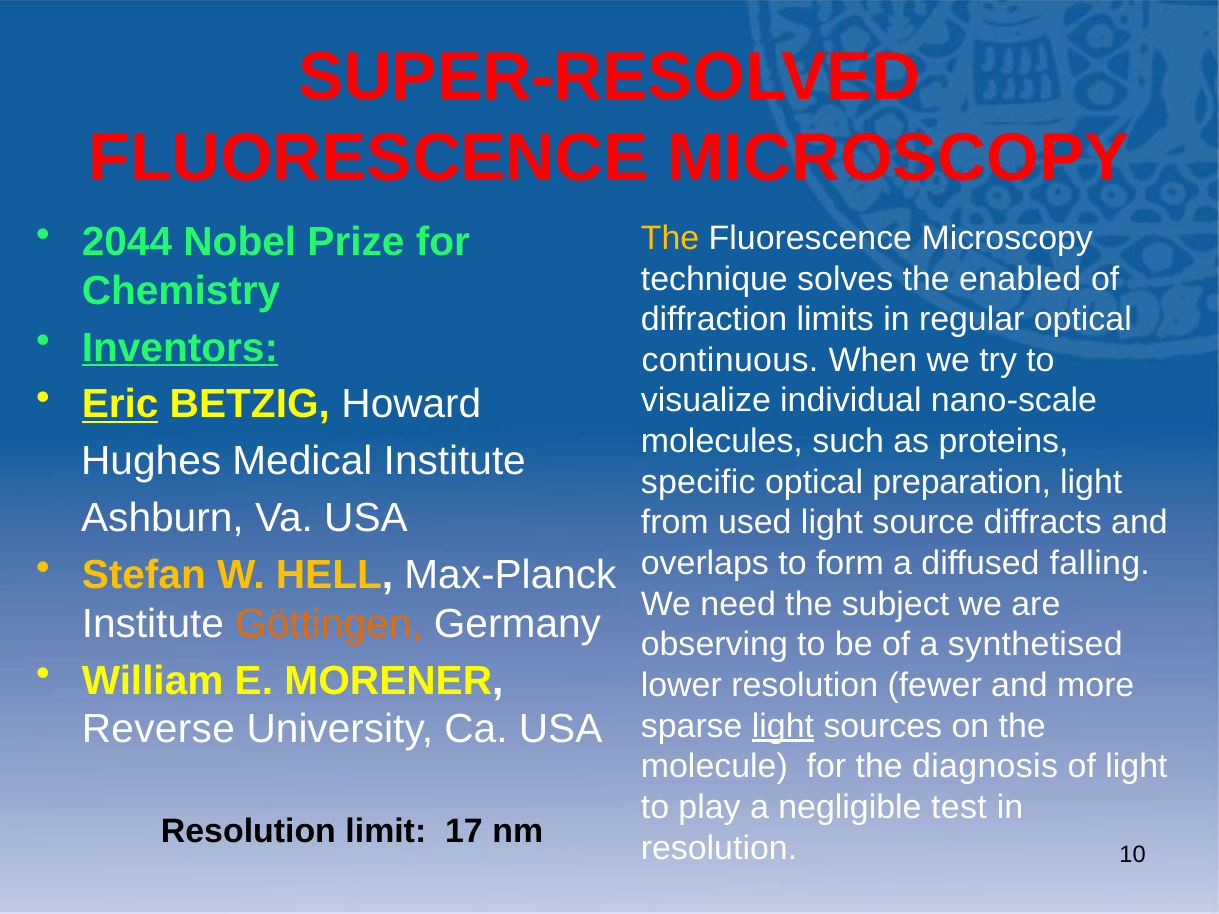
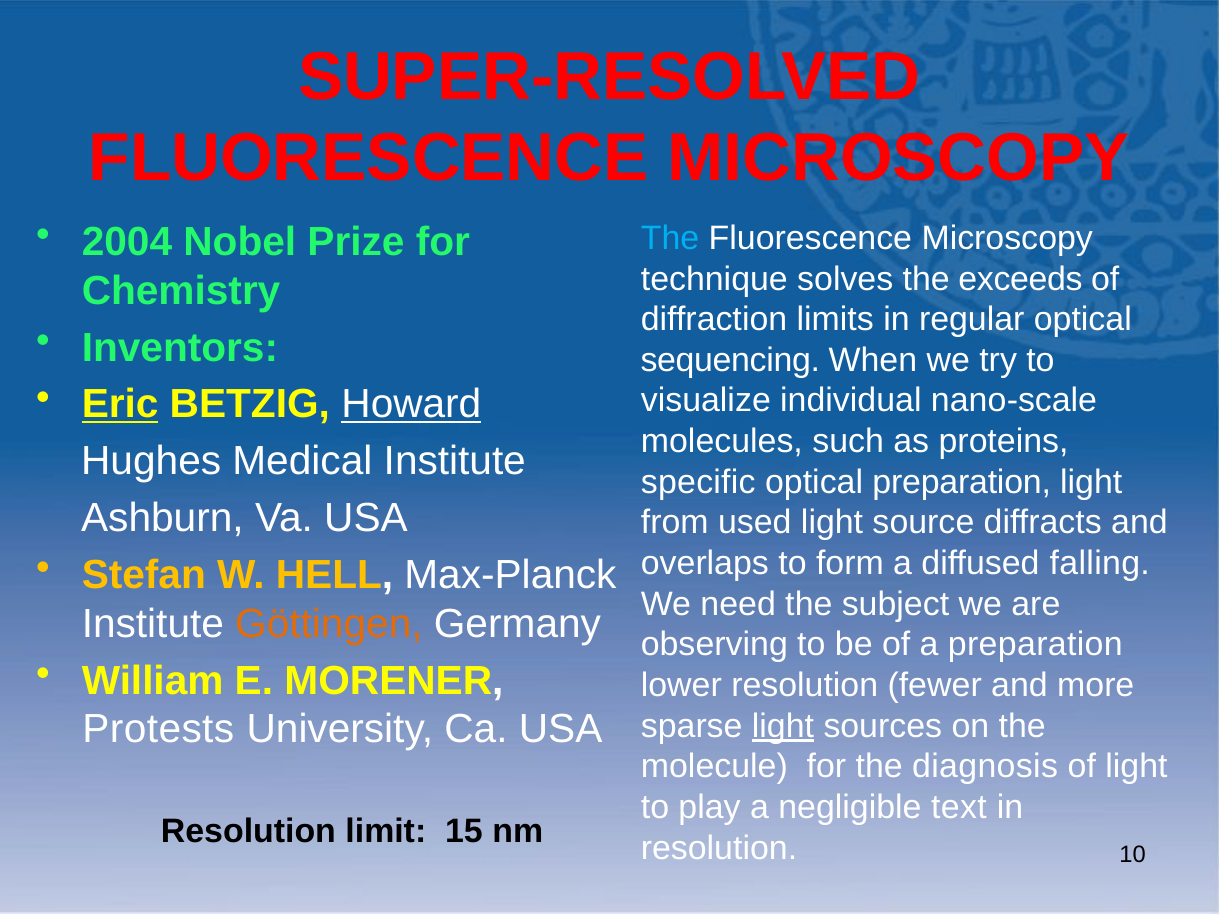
2044: 2044 -> 2004 (127, 242)
The colour: yellow -> light blue (670, 238)
enabled: enabled -> exceeds (1021, 279)
Inventors underline: present -> none (180, 348)
continuous: continuous -> sequencing (730, 360)
Howard underline: none -> present (411, 405)
a synthetised: synthetised -> preparation (1035, 645)
Reverse: Reverse -> Protests (158, 730)
test: test -> text (959, 807)
17: 17 -> 15 (464, 832)
